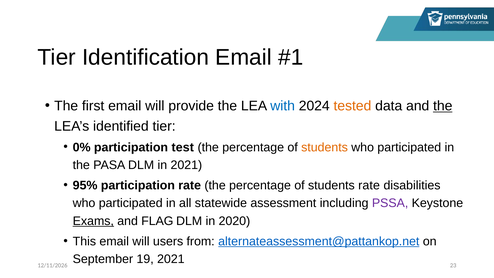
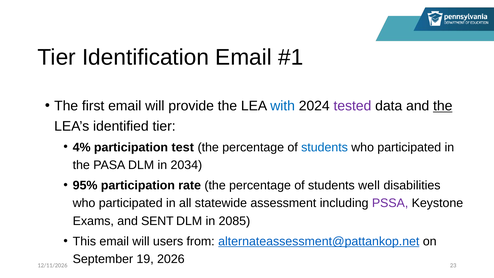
tested colour: orange -> purple (352, 106)
0%: 0% -> 4% (82, 147)
students colour: orange -> blue (325, 147)
in 2021: 2021 -> 2034 (186, 165)
students rate: rate -> well (369, 185)
Exams underline: present -> none (93, 221)
FLAG: FLAG -> SENT (157, 221)
2020: 2020 -> 2085 (234, 221)
19 2021: 2021 -> 2026 (171, 259)
